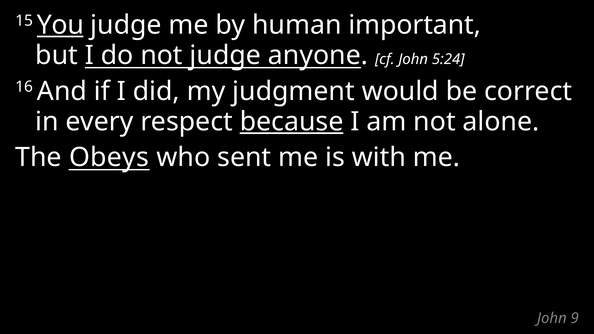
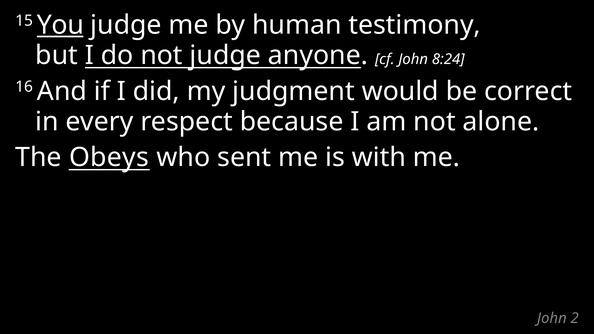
important: important -> testimony (415, 25)
5:24: 5:24 -> 8:24 (448, 59)
because underline: present -> none (292, 122)
9: 9 -> 2 (575, 318)
